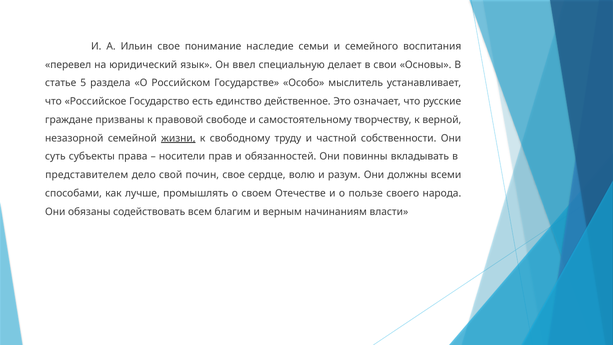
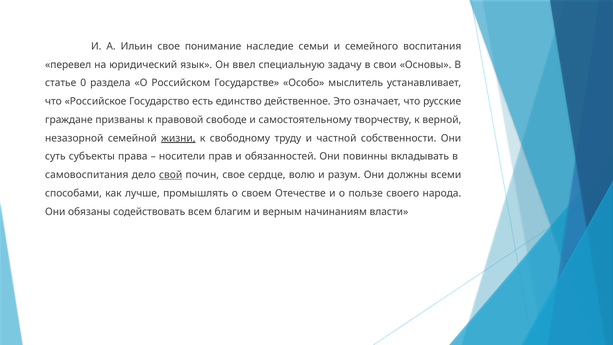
делает: делает -> задачу (345, 65)
5: 5 -> 0 (83, 83)
представителем: представителем -> самовоспитания (87, 175)
свой underline: none -> present (171, 175)
